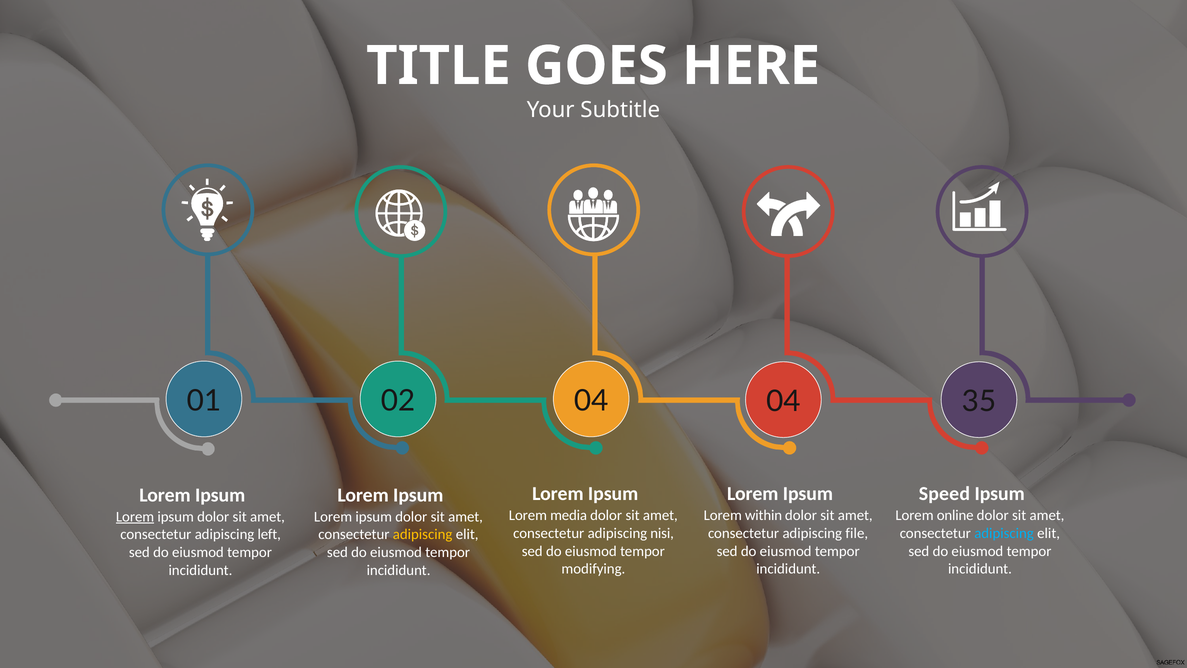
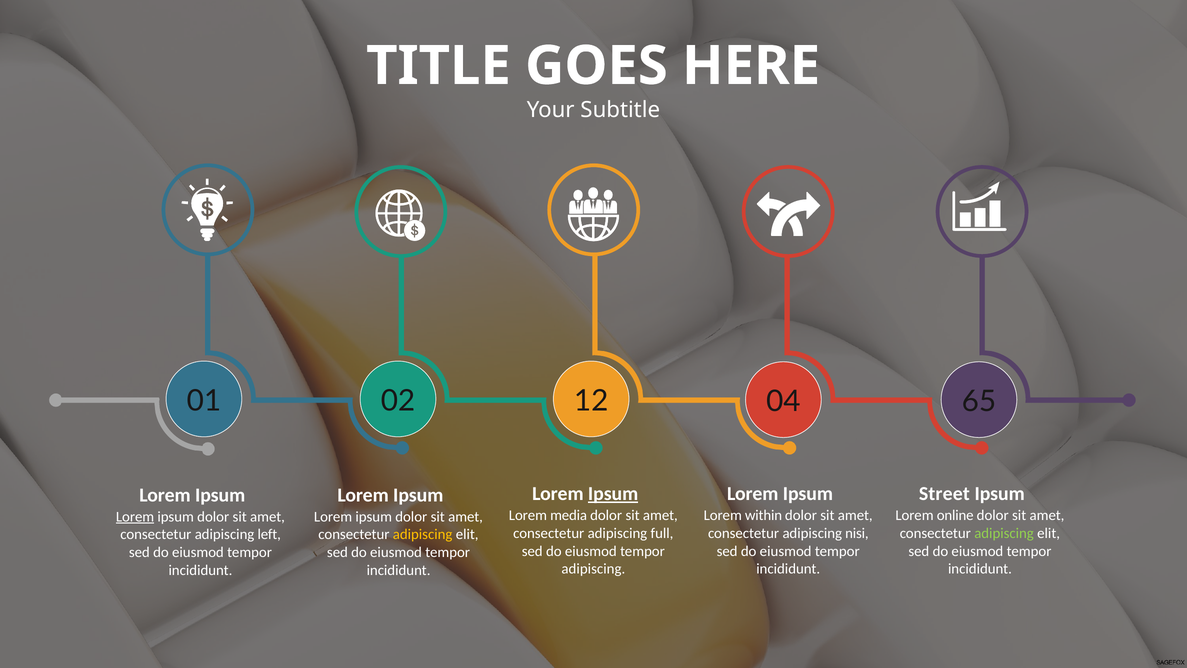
02 04: 04 -> 12 (591, 401)
35: 35 -> 65 (979, 402)
Ipsum underline: none -> present (613, 494)
Speed: Speed -> Street (944, 494)
nisi: nisi -> full (662, 533)
file: file -> nisi (857, 533)
adipiscing colour: light blue -> light green (1004, 533)
modifying: modifying -> adipiscing (593, 569)
